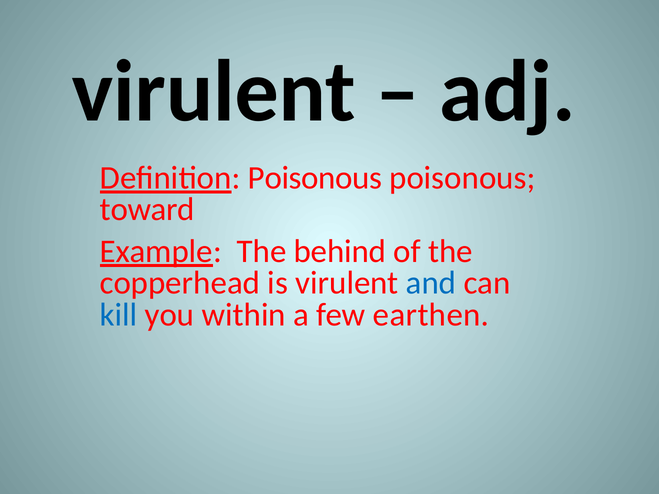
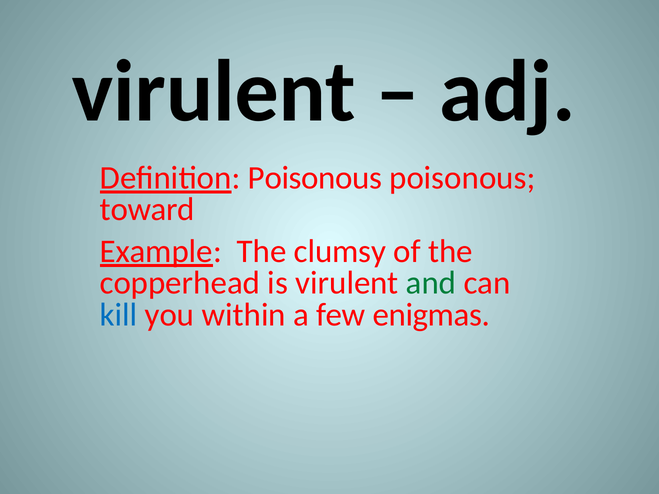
behind: behind -> clumsy (340, 252)
and colour: blue -> green (431, 283)
earthen: earthen -> enigmas (431, 315)
